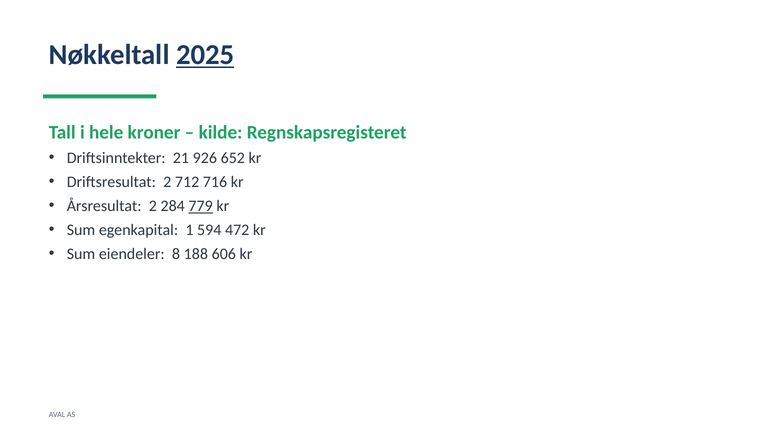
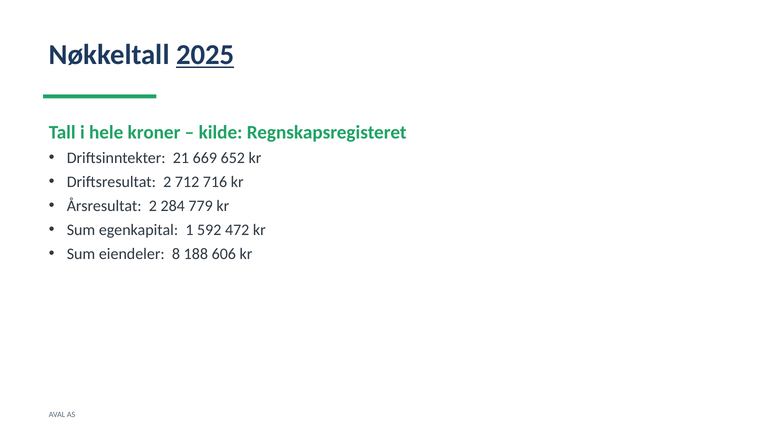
926: 926 -> 669 (205, 158)
779 underline: present -> none (201, 206)
594: 594 -> 592 (209, 230)
